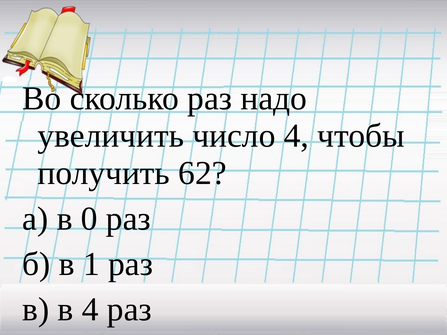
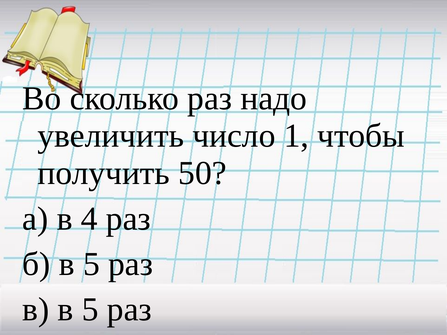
число 4: 4 -> 1 (296, 136)
62: 62 -> 50 (202, 173)
0: 0 -> 4 (89, 219)
б в 1: 1 -> 5 (91, 264)
в в 4: 4 -> 5 (90, 310)
